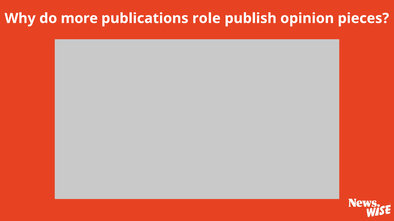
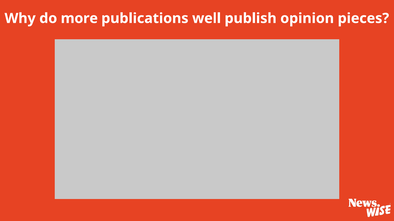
role: role -> well (207, 18)
